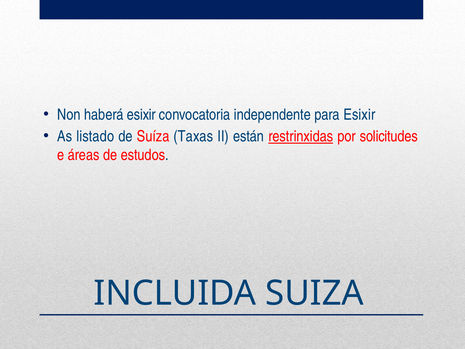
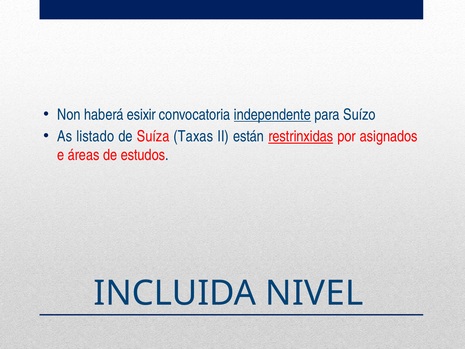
independente underline: none -> present (272, 115)
para Esixir: Esixir -> Suízo (359, 115)
solicitudes: solicitudes -> asignados (389, 136)
SUIZA: SUIZA -> NIVEL (314, 293)
